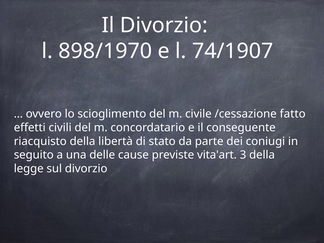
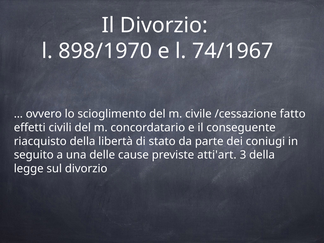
74/1907: 74/1907 -> 74/1967 (233, 51)
vita'art: vita'art -> atti'art (217, 155)
